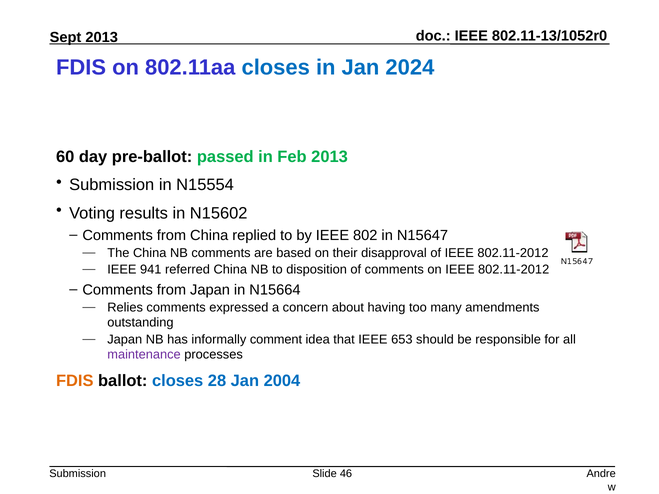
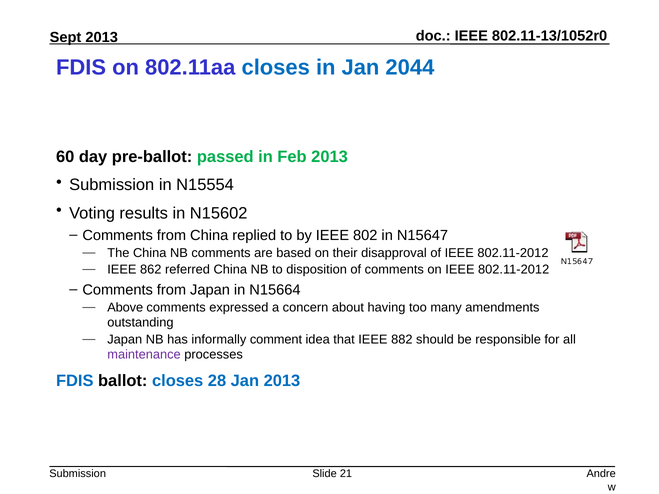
2024: 2024 -> 2044 (410, 67)
941: 941 -> 862 (151, 270)
Relies: Relies -> Above (125, 308)
653: 653 -> 882 (402, 340)
FDIS colour: orange -> blue (75, 381)
Jan 2004: 2004 -> 2013 (282, 381)
46: 46 -> 21 (346, 474)
